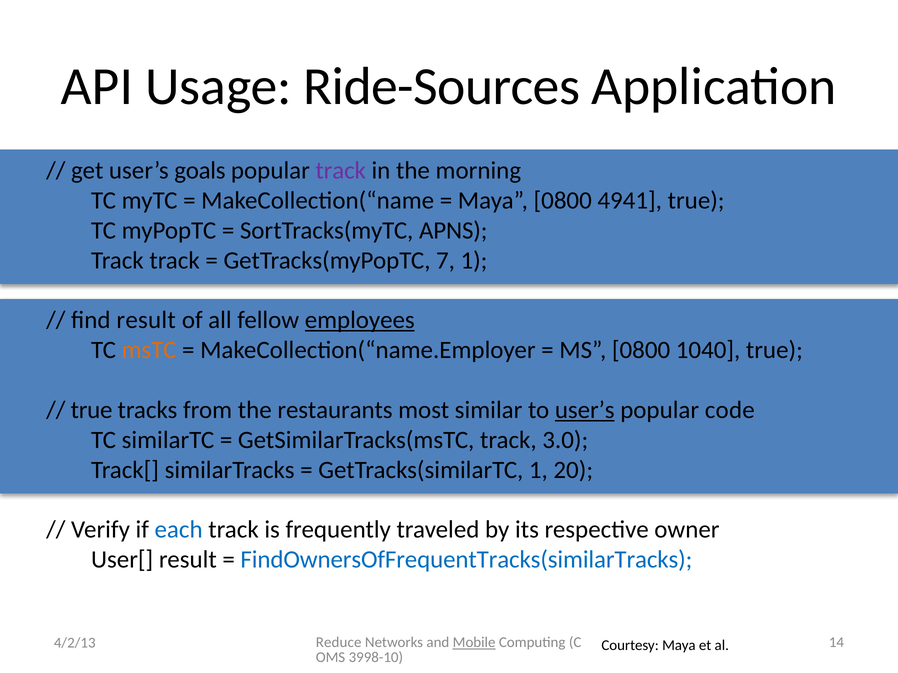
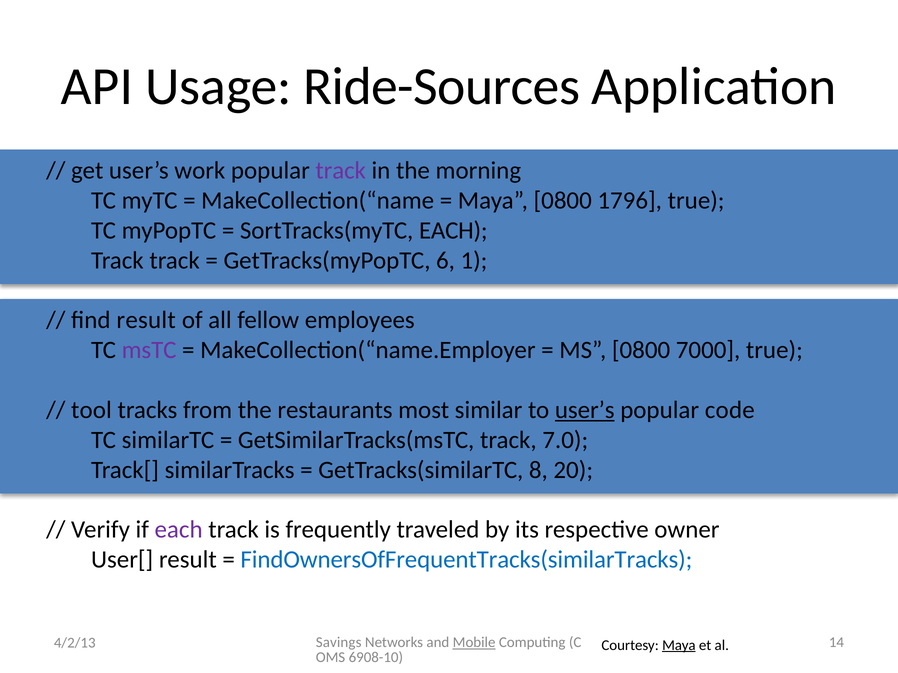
goals: goals -> work (200, 171)
4941: 4941 -> 1796 (630, 201)
SortTracks(myTC APNS: APNS -> EACH (453, 231)
7: 7 -> 6 (445, 261)
employees underline: present -> none (360, 320)
msTC colour: orange -> purple (149, 350)
1040: 1040 -> 7000 (708, 350)
true: true -> tool (91, 410)
3.0: 3.0 -> 7.0 (565, 440)
GetTracks(similarTC 1: 1 -> 8 (538, 470)
each colour: blue -> purple (179, 530)
Reduce: Reduce -> Savings (339, 643)
Maya underline: none -> present (679, 646)
3998-10: 3998-10 -> 6908-10 (376, 658)
